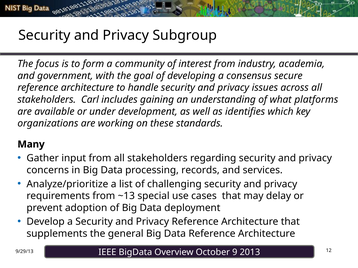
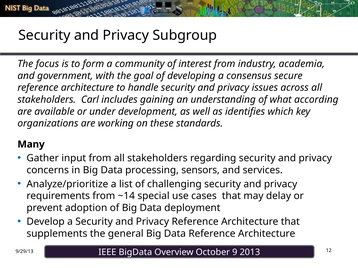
platforms: platforms -> according (316, 100)
records: records -> sensors (201, 170)
~13: ~13 -> ~14 (126, 196)
